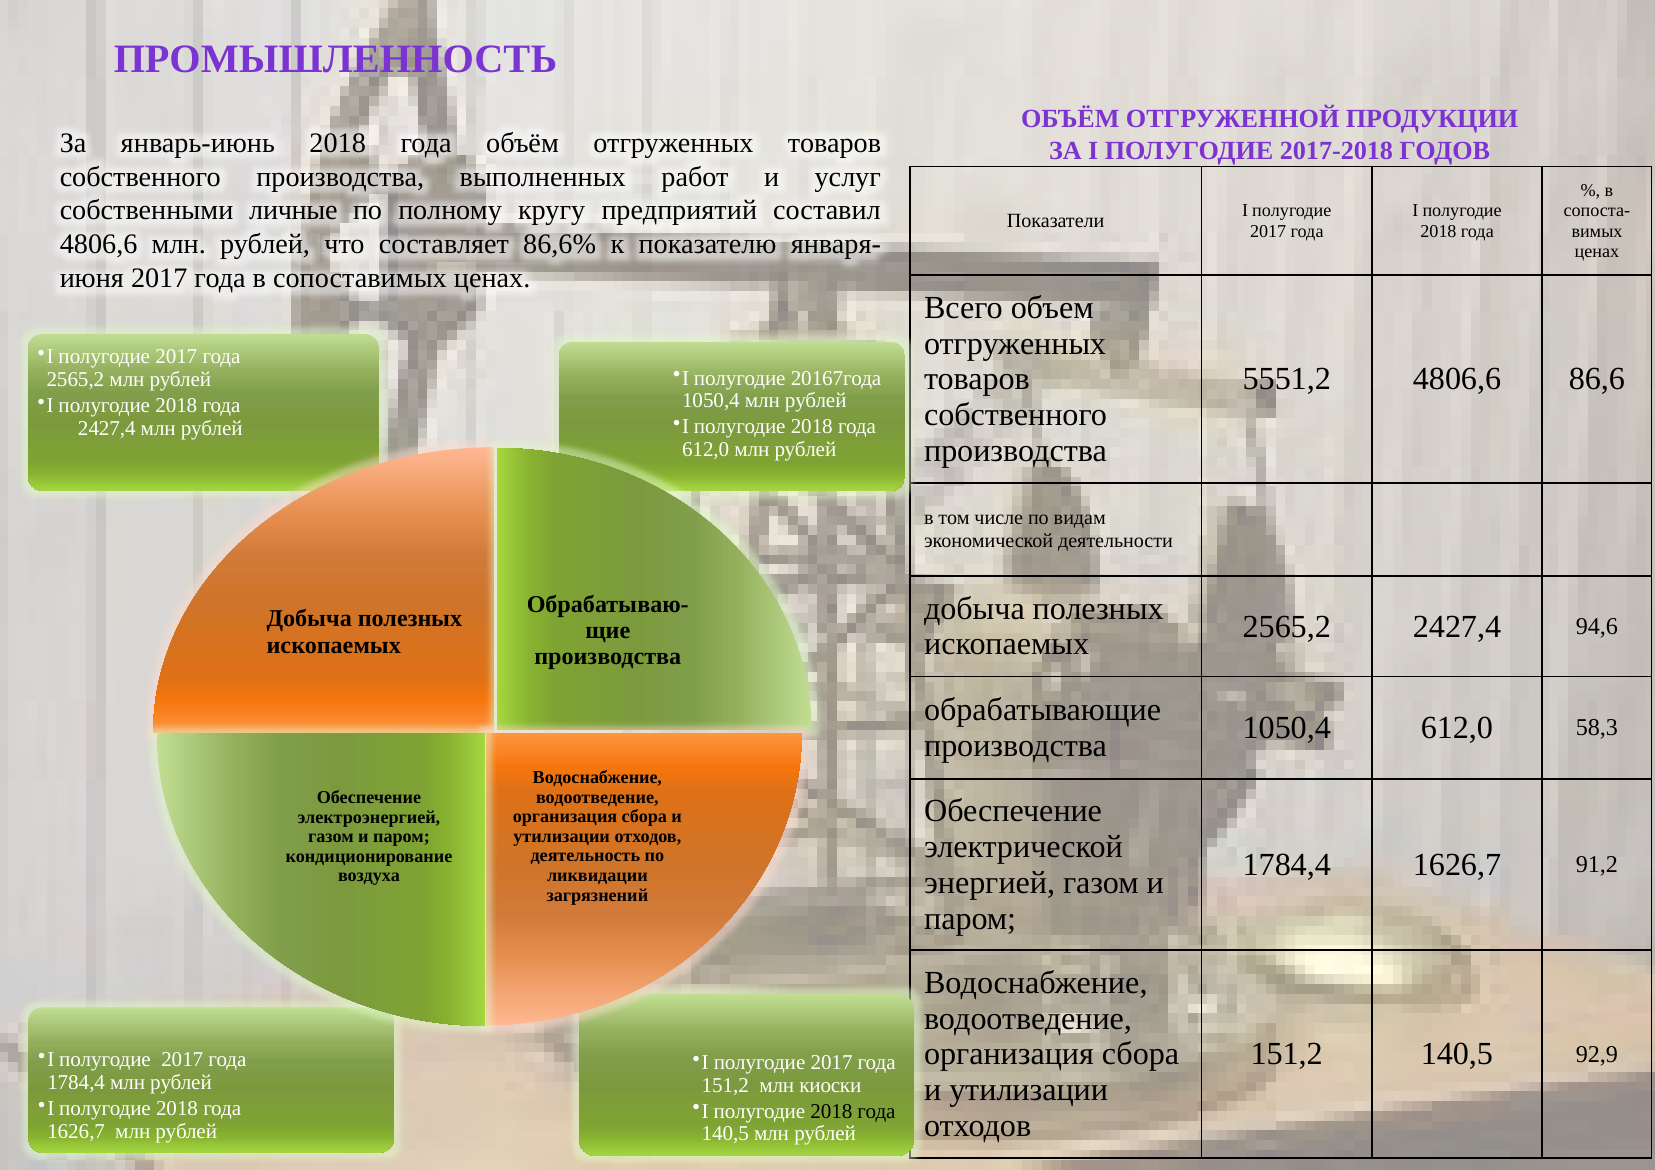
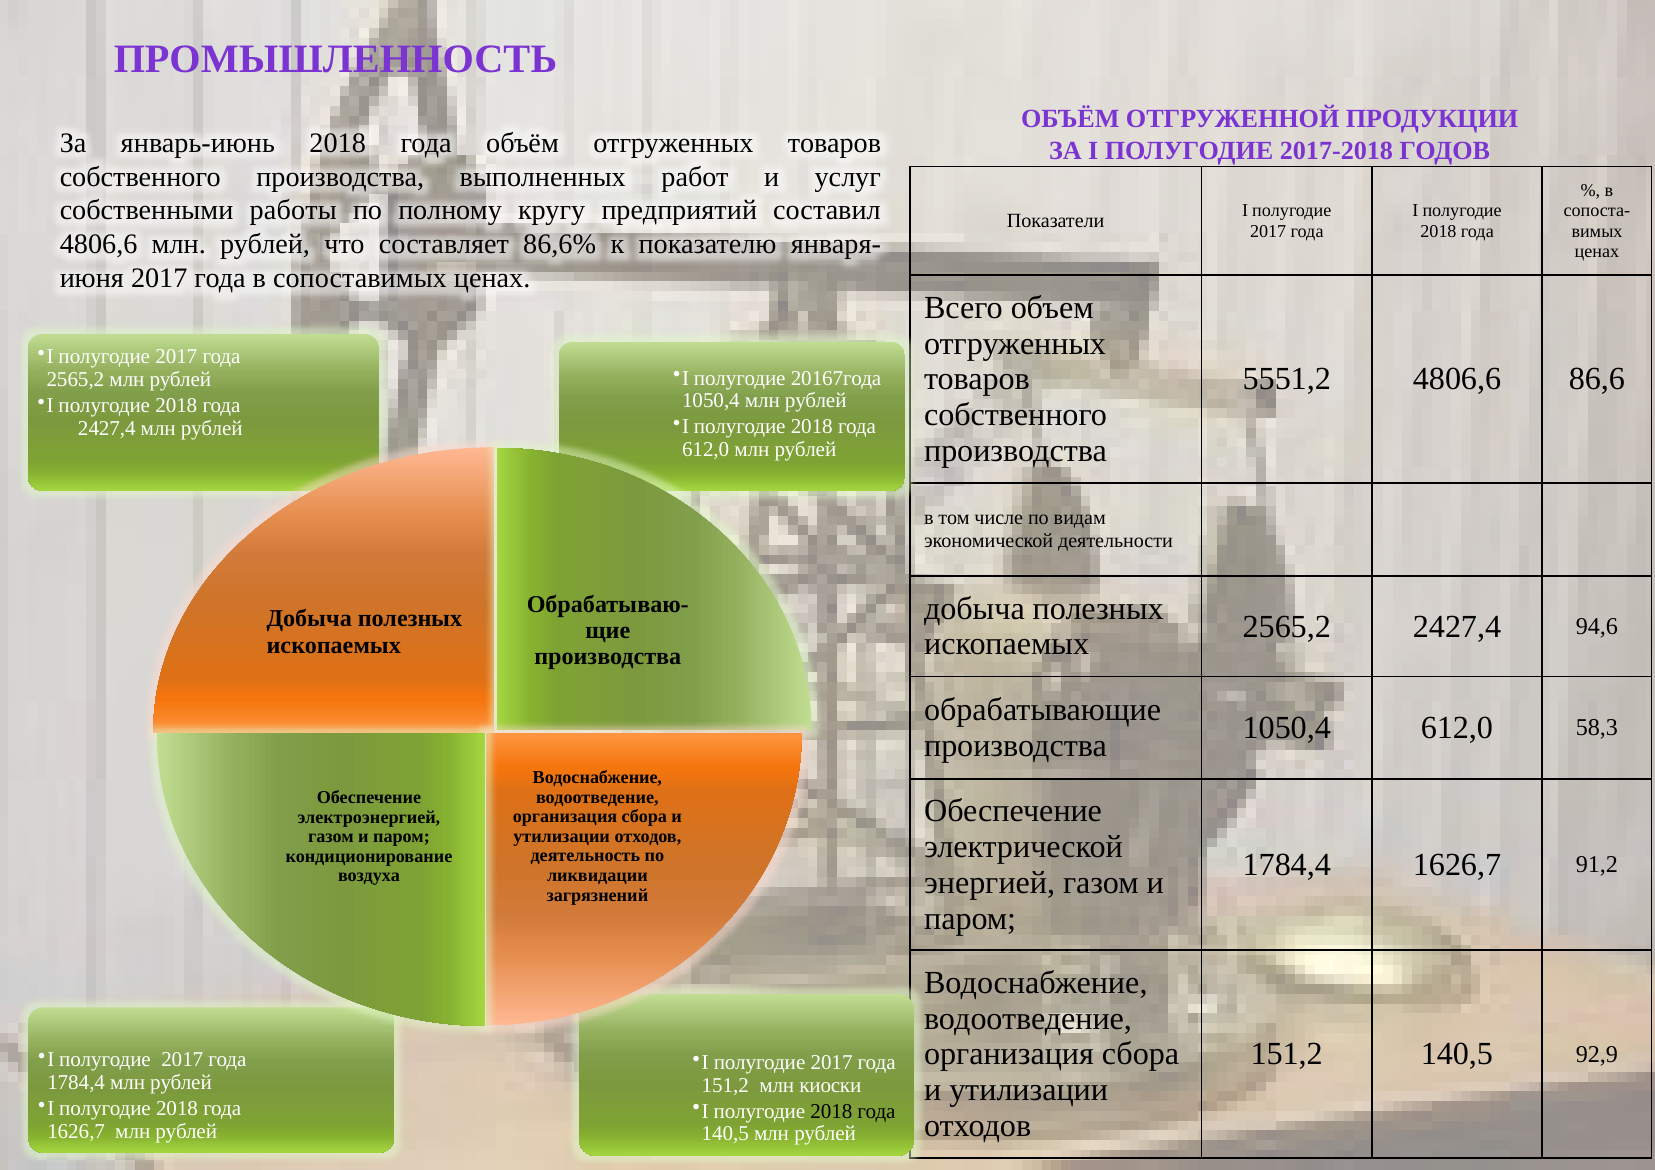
личные: личные -> работы (293, 211)
